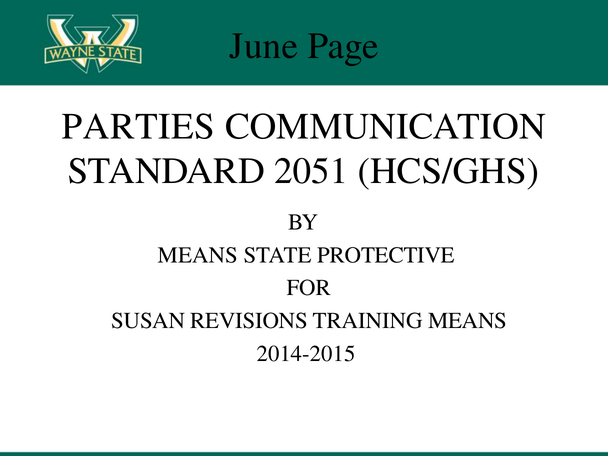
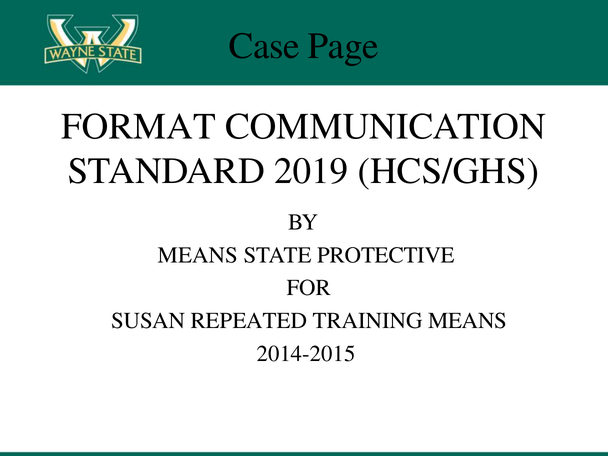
June: June -> Case (264, 46)
PARTIES: PARTIES -> FORMAT (139, 127)
2051: 2051 -> 2019 (311, 171)
REVISIONS: REVISIONS -> REPEATED (249, 321)
